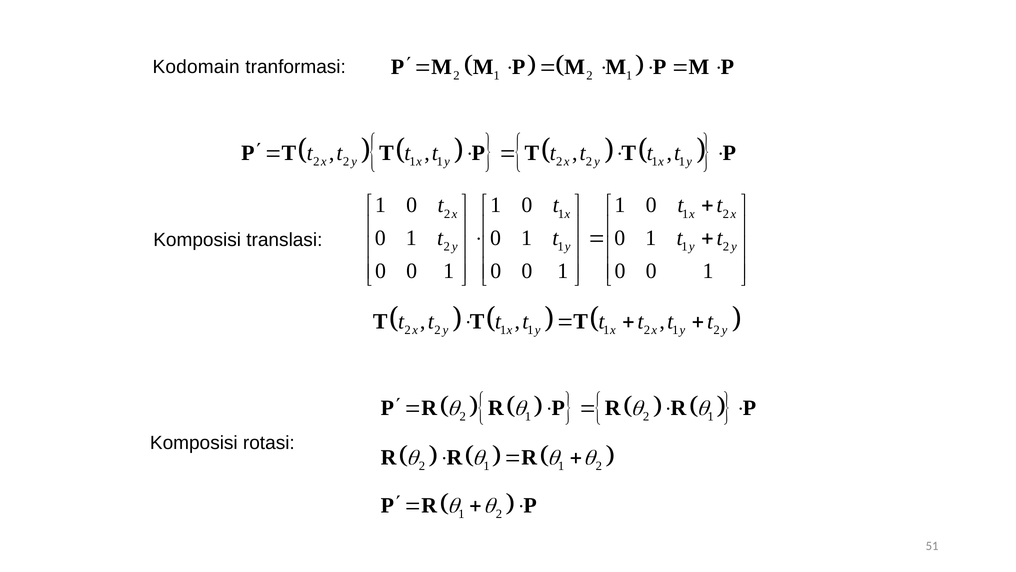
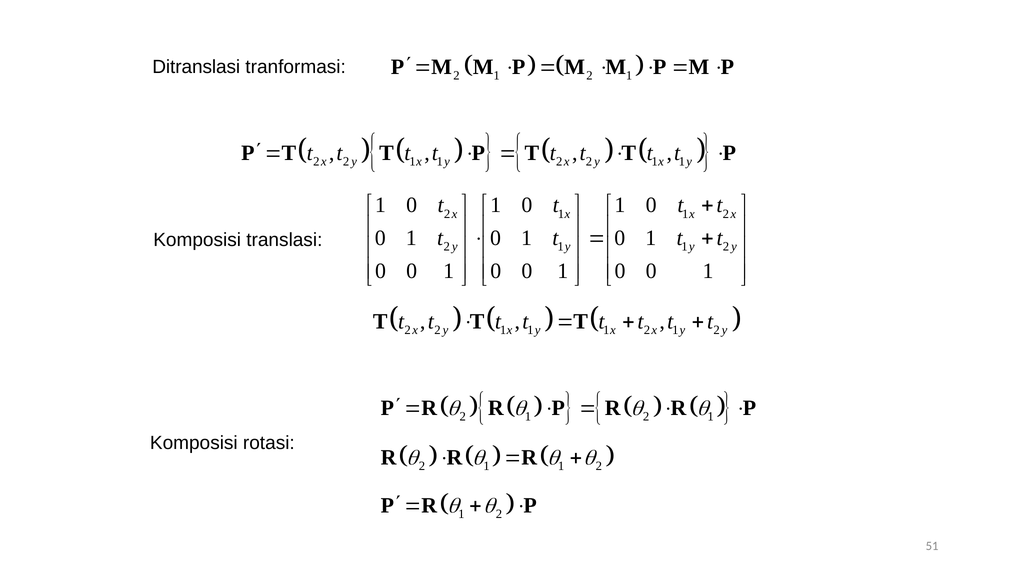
Kodomain: Kodomain -> Ditranslasi (196, 67)
